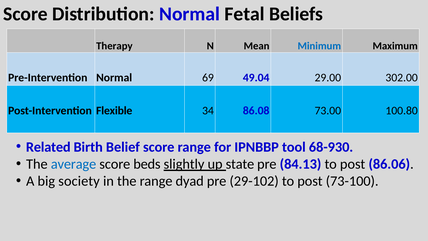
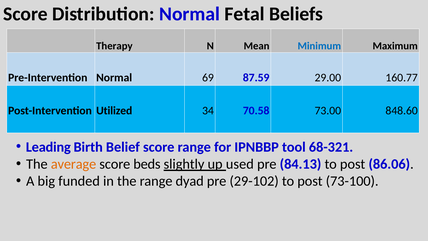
49.04: 49.04 -> 87.59 (256, 77)
302.00: 302.00 -> 160.77 (402, 77)
Flexible: Flexible -> Utilized (114, 110)
86.08: 86.08 -> 70.58 (256, 110)
100.80: 100.80 -> 848.60 (402, 110)
Related: Related -> Leading (48, 147)
68-930: 68-930 -> 68-321 (331, 147)
average colour: blue -> orange (74, 164)
state: state -> used (240, 164)
society: society -> funded (79, 181)
